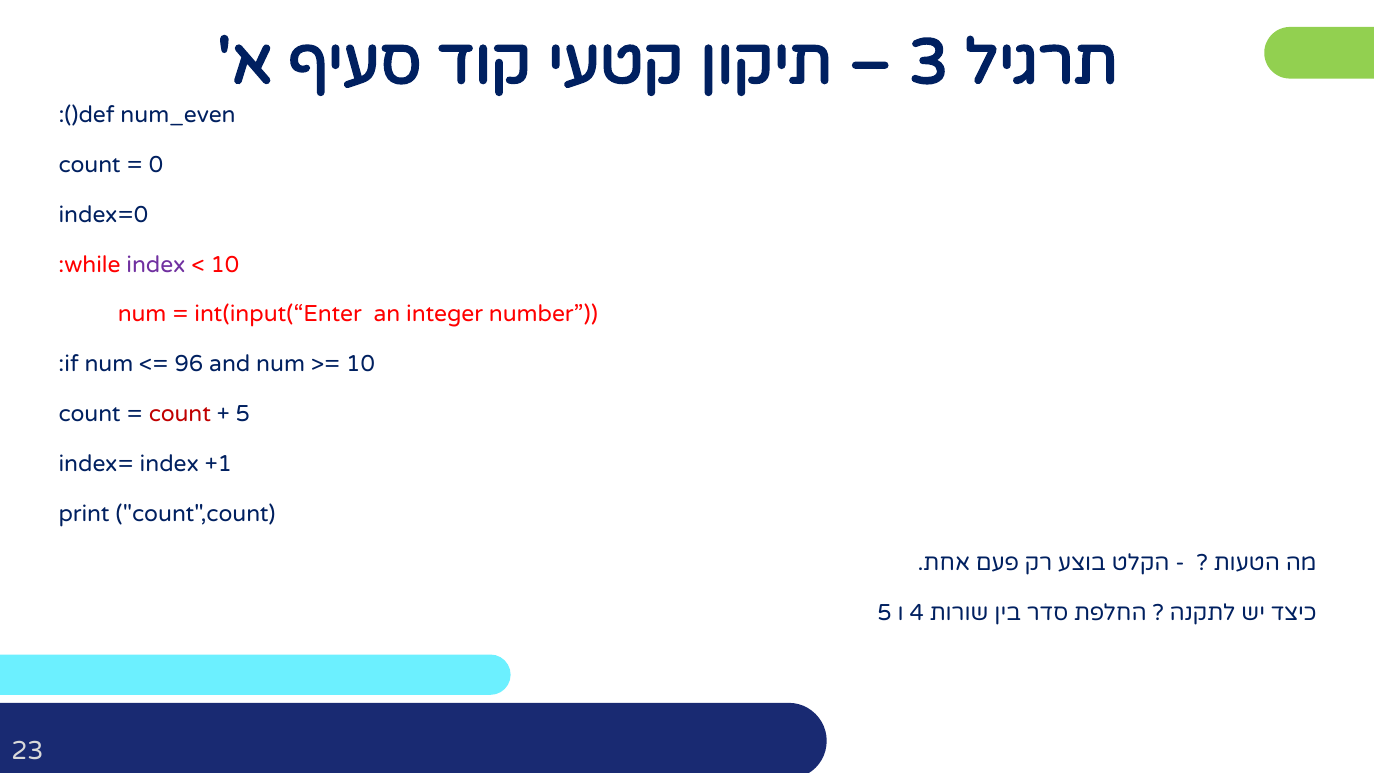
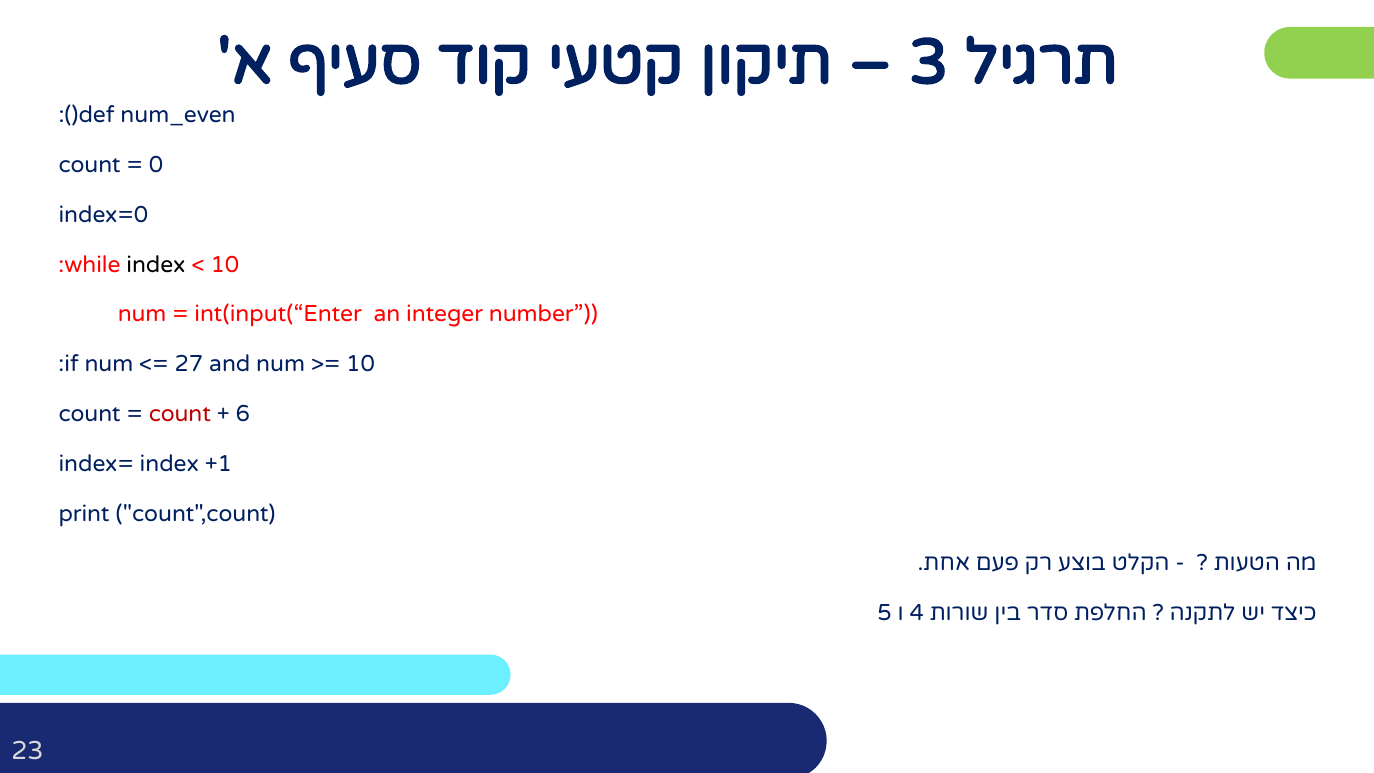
index colour: purple -> black (156, 265)
96: 96 -> 27 (189, 364)
5: 5 -> 6 (243, 414)
